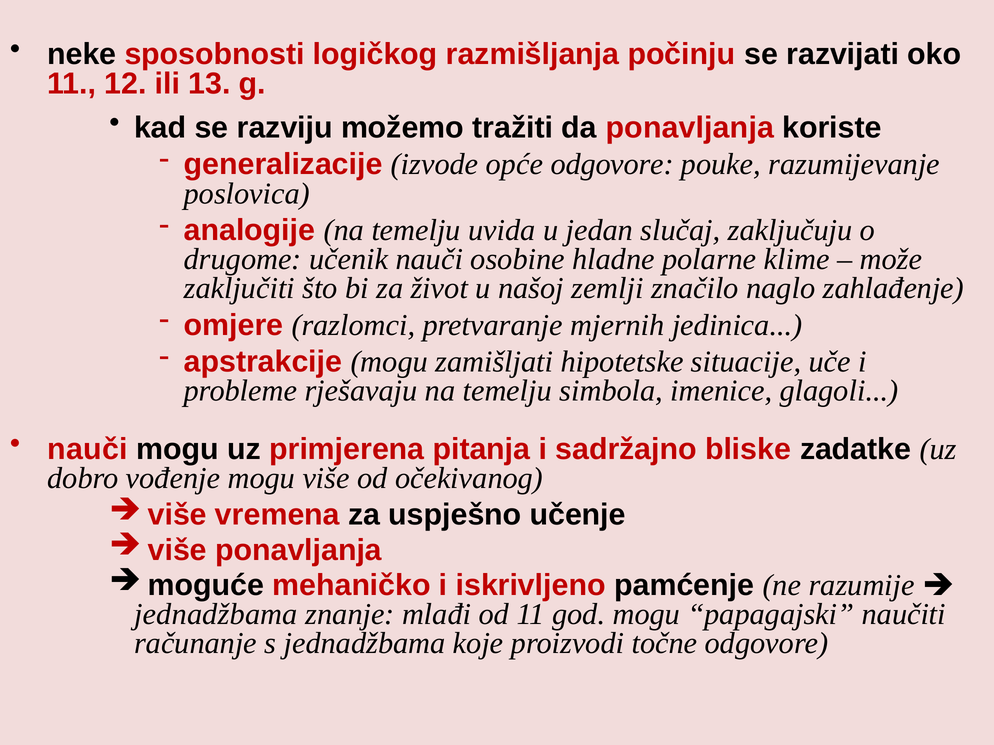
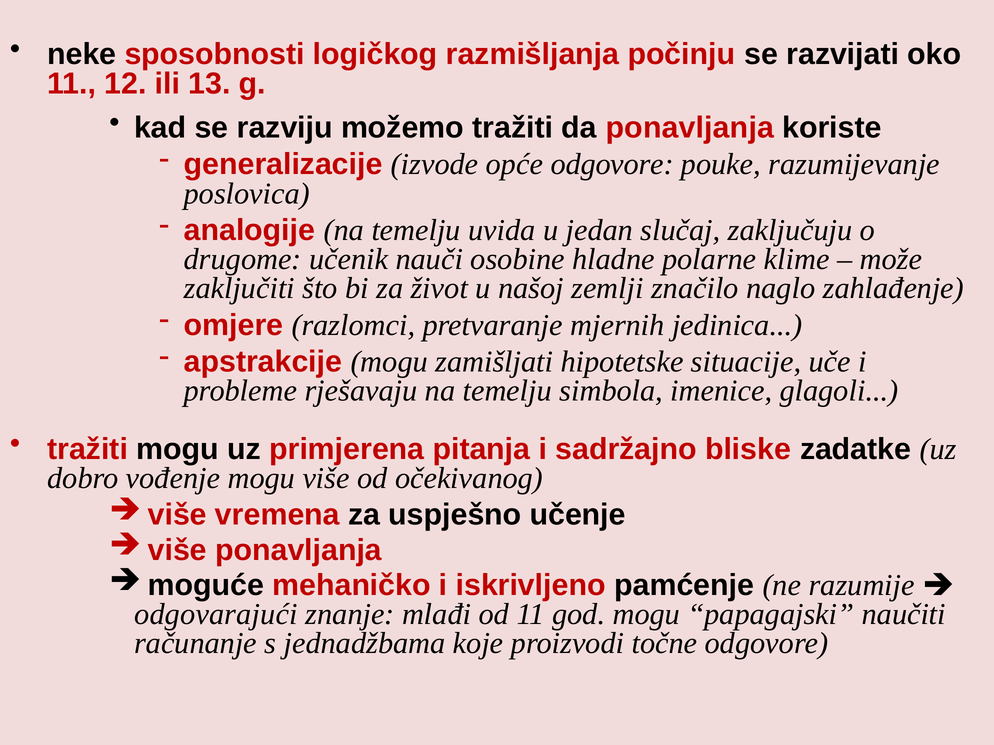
nauči: nauči -> tražiti (88, 449)
jednadžbama: jednadžbama -> odgovarajući (216, 615)
